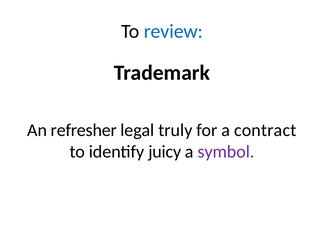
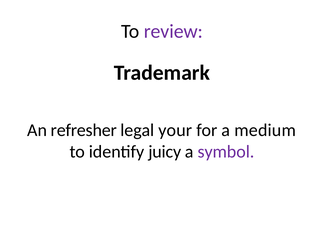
review colour: blue -> purple (173, 31)
truly: truly -> your (175, 130)
contract: contract -> medium (265, 130)
